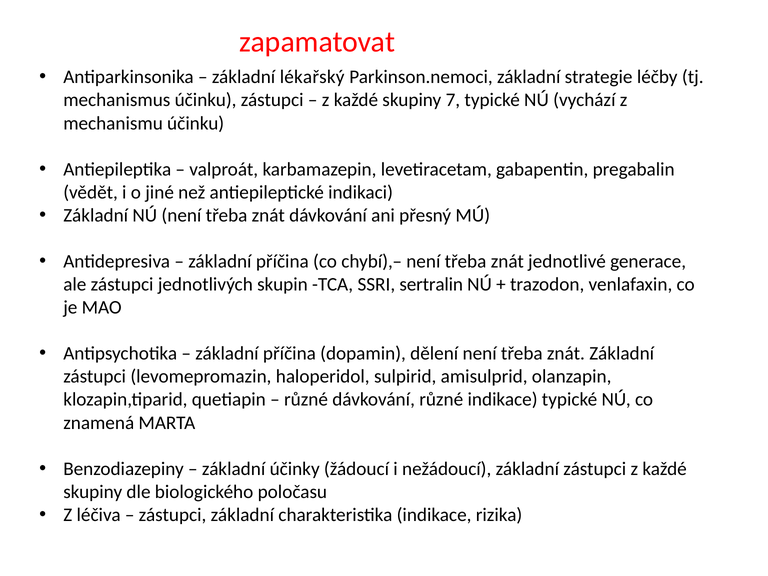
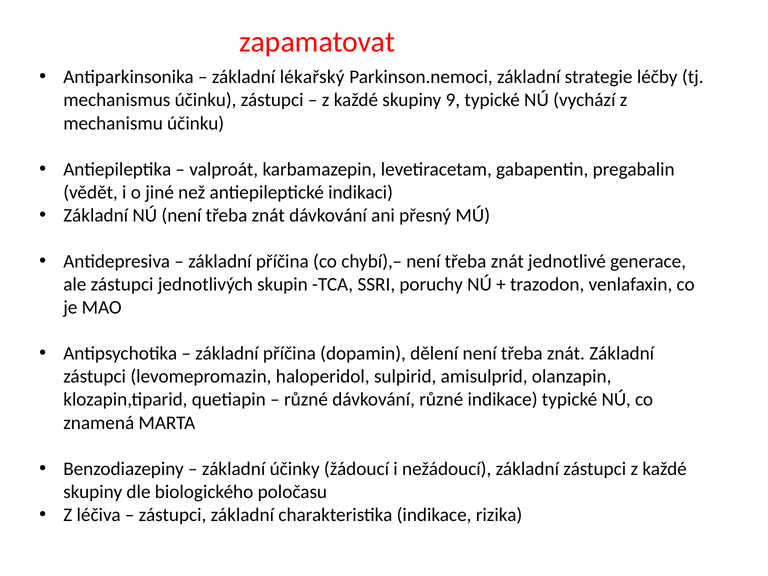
7: 7 -> 9 (453, 100)
sertralin: sertralin -> poruchy (431, 284)
